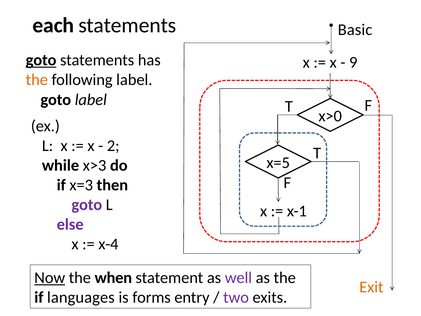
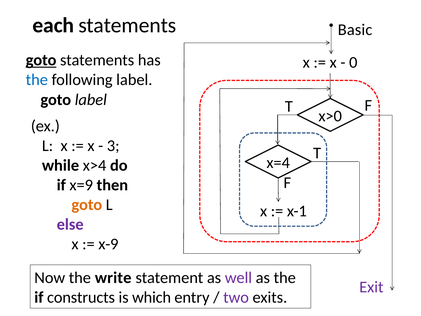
9: 9 -> 0 (353, 62)
the colour: orange -> blue (37, 80)
2: 2 -> 3 (113, 146)
x=5: x=5 -> x=4 (278, 163)
x>3: x>3 -> x>4 (95, 165)
x=3: x=3 -> x=9 (81, 185)
goto colour: purple -> orange (87, 205)
x-4: x-4 -> x-9 (108, 244)
Now underline: present -> none (50, 278)
when: when -> write (113, 278)
Exit colour: orange -> purple (371, 287)
languages: languages -> constructs (81, 297)
forms: forms -> which (152, 297)
